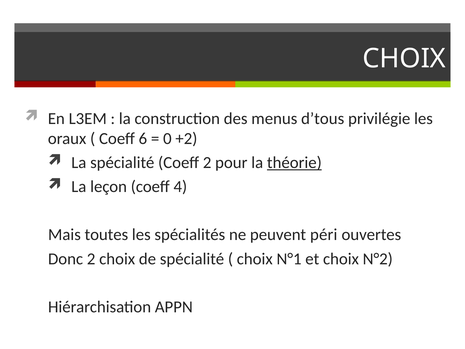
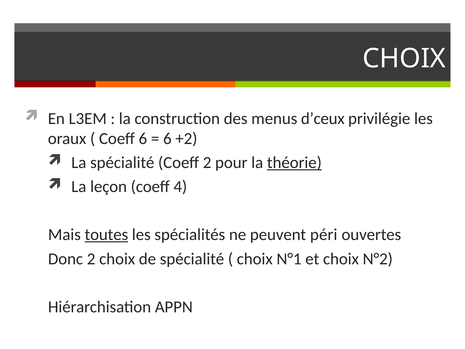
d’tous: d’tous -> d’ceux (323, 118)
0: 0 -> 6 (167, 139)
toutes underline: none -> present (106, 235)
